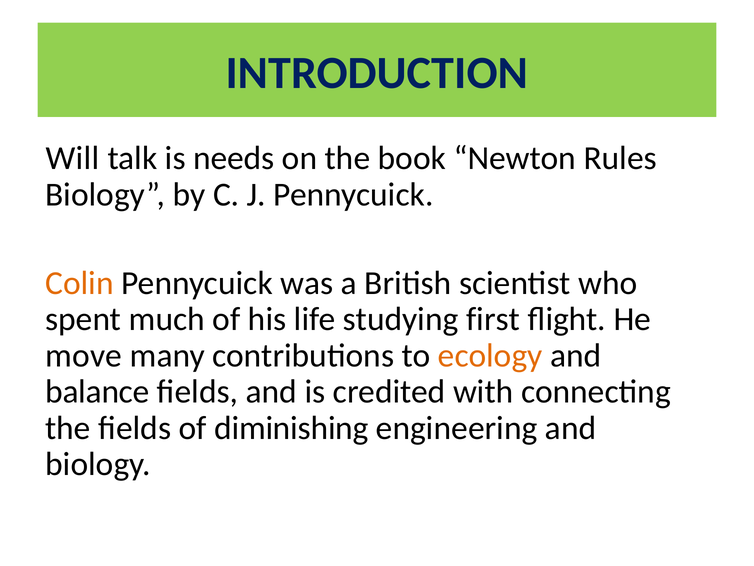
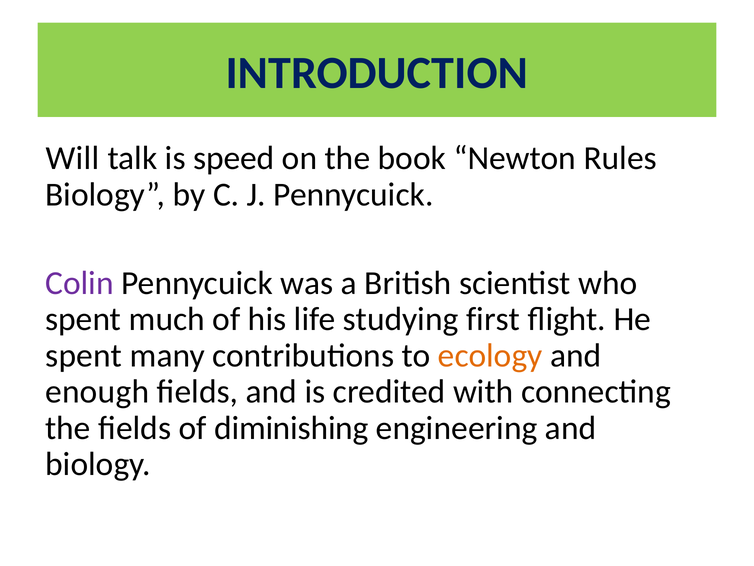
needs: needs -> speed (234, 158)
Colin colour: orange -> purple (79, 283)
move: move -> spent (84, 355)
balance: balance -> enough (97, 392)
